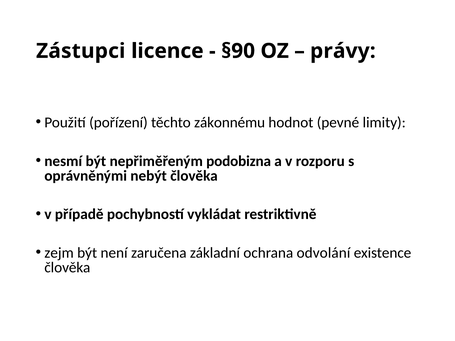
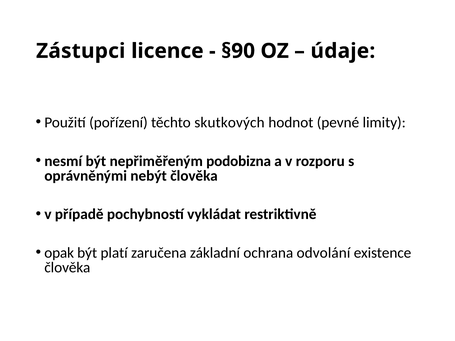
právy: právy -> údaje (343, 51)
zákonnému: zákonnému -> skutkových (229, 123)
zejm: zejm -> opak (59, 253)
není: není -> platí (114, 253)
